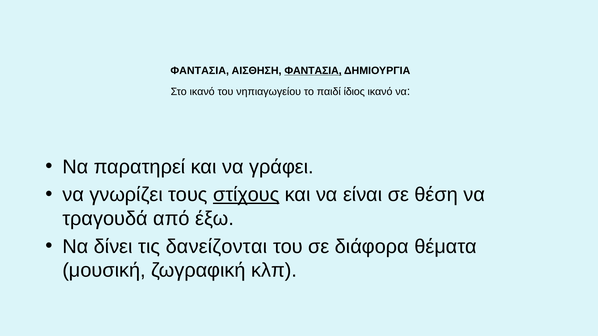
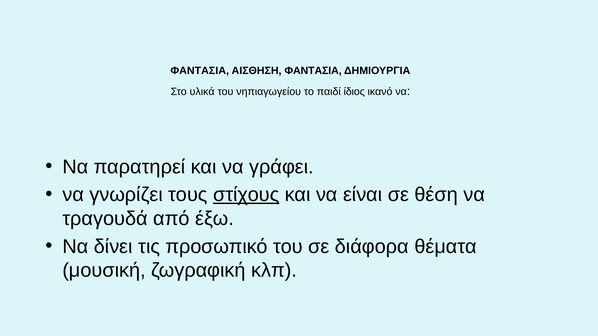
ΦΑΝΤΑΣΙΑ underline: present -> none (313, 71)
Στο ικανό: ικανό -> υλικά (202, 92)
δανείζονται: δανείζονται -> προσωπικό (217, 247)
